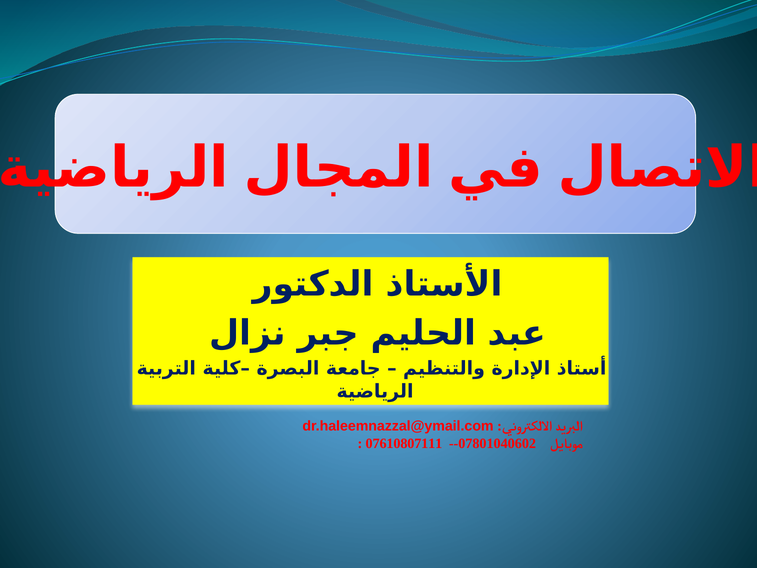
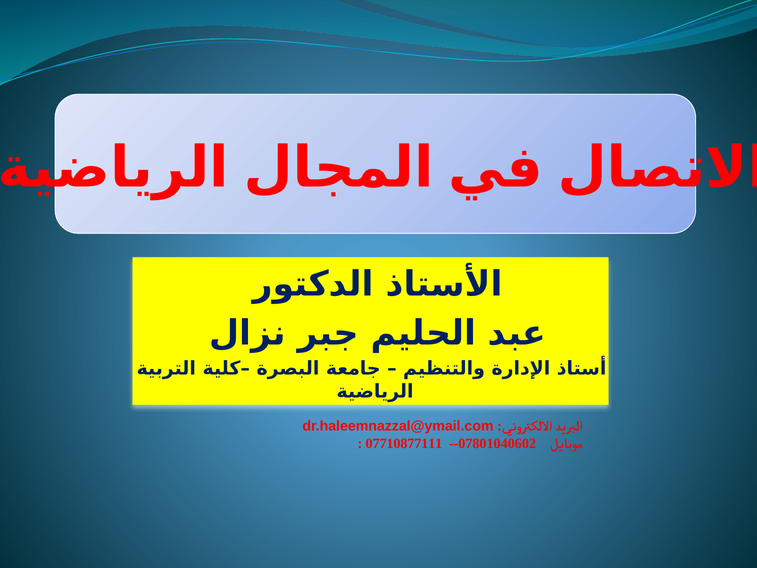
07610807111: 07610807111 -> 07710877111 (404, 443)
